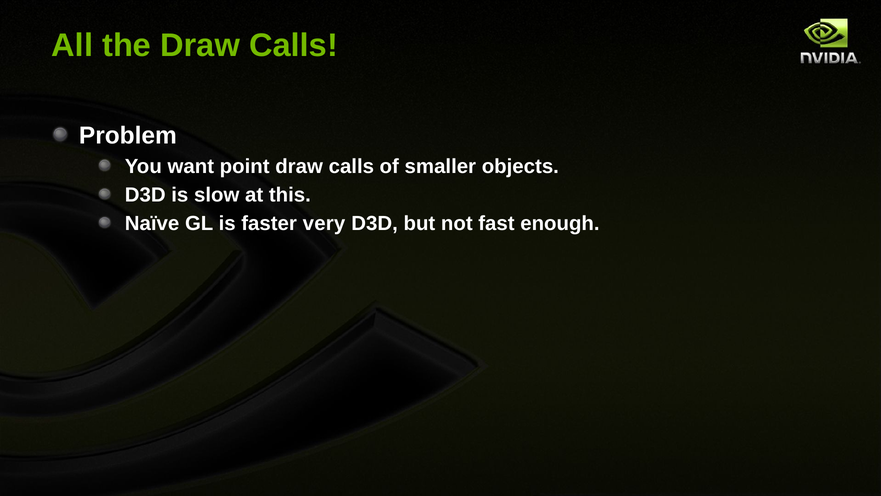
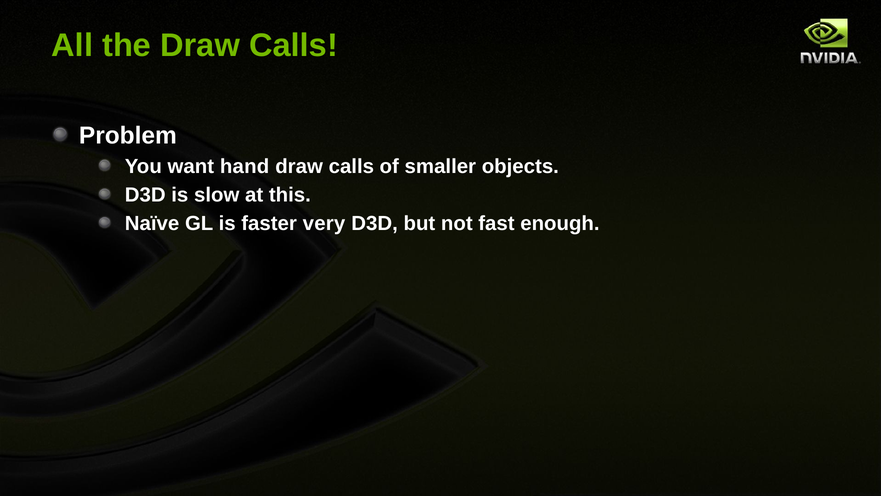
point: point -> hand (245, 166)
